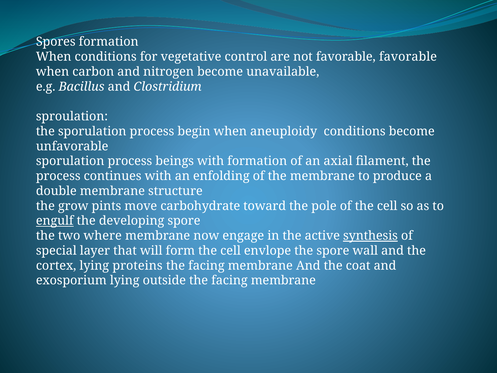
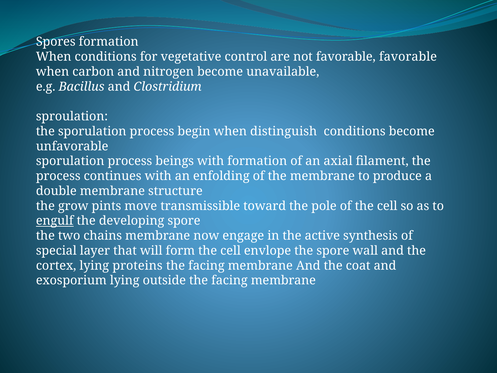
aneuploidy: aneuploidy -> distinguish (284, 131)
carbohydrate: carbohydrate -> transmissible (200, 206)
where: where -> chains (103, 236)
synthesis underline: present -> none (370, 236)
